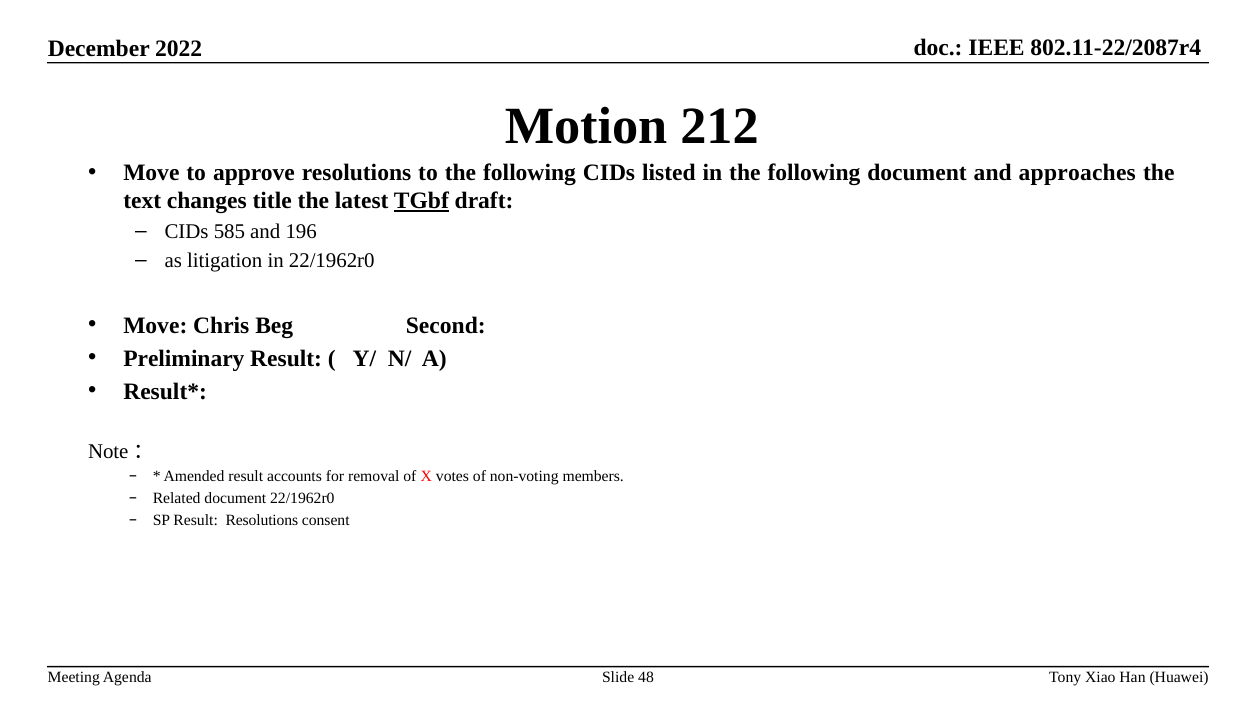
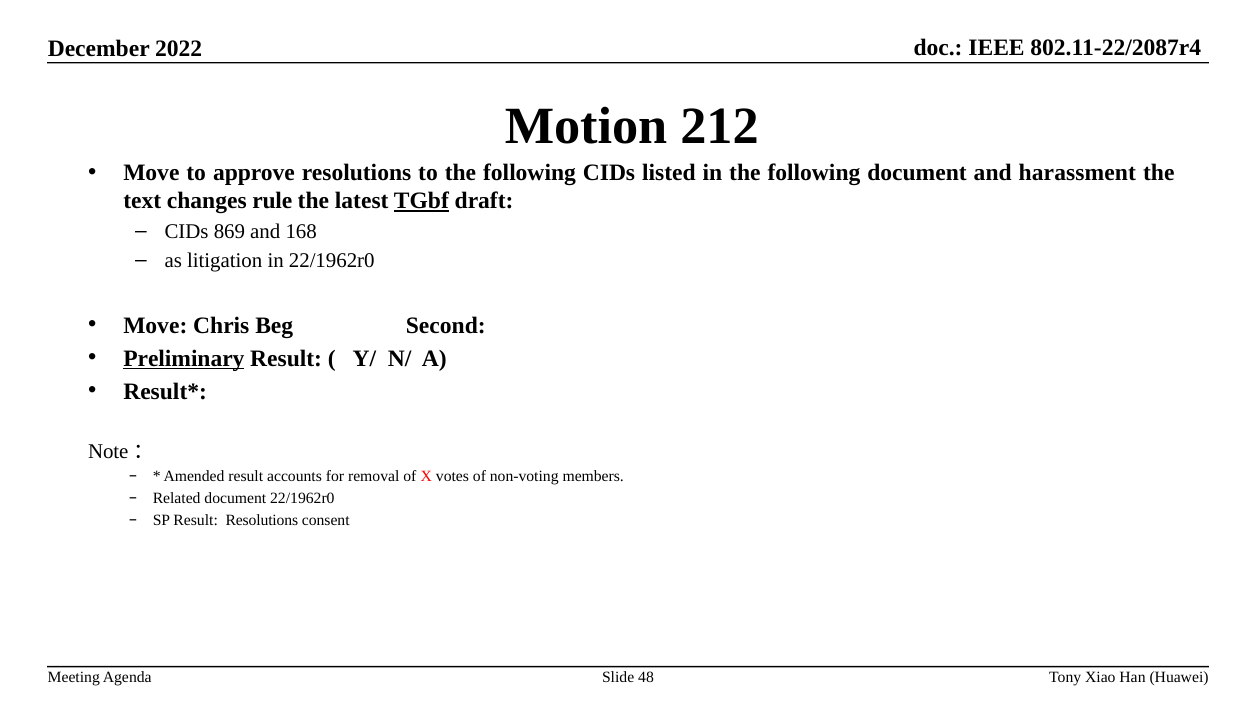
approaches: approaches -> harassment (1077, 173)
title: title -> rule (272, 201)
585: 585 -> 869 (229, 232)
196: 196 -> 168 (301, 232)
Preliminary underline: none -> present (184, 359)
